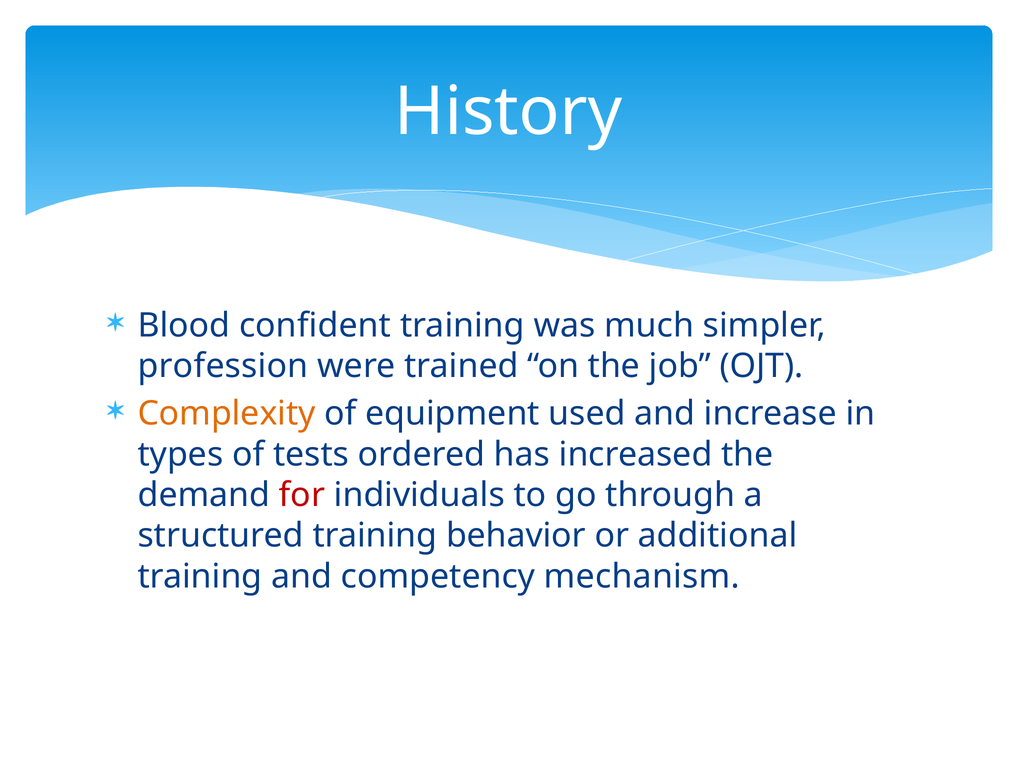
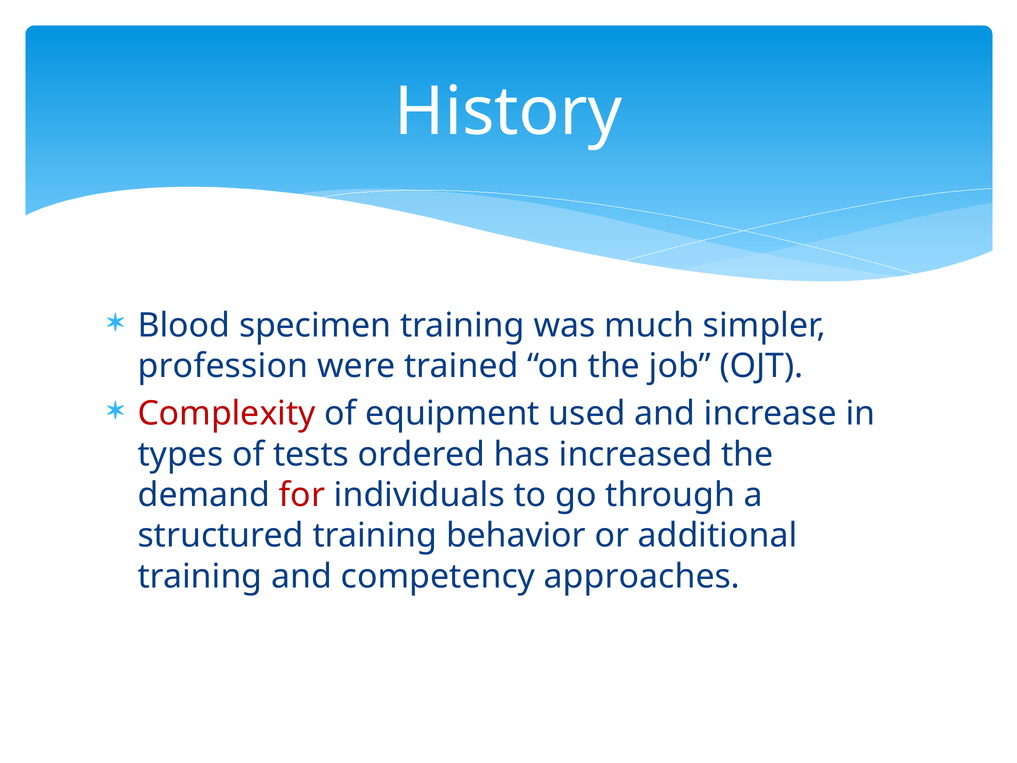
confident: confident -> specimen (315, 325)
Complexity colour: orange -> red (227, 414)
mechanism: mechanism -> approaches (642, 576)
